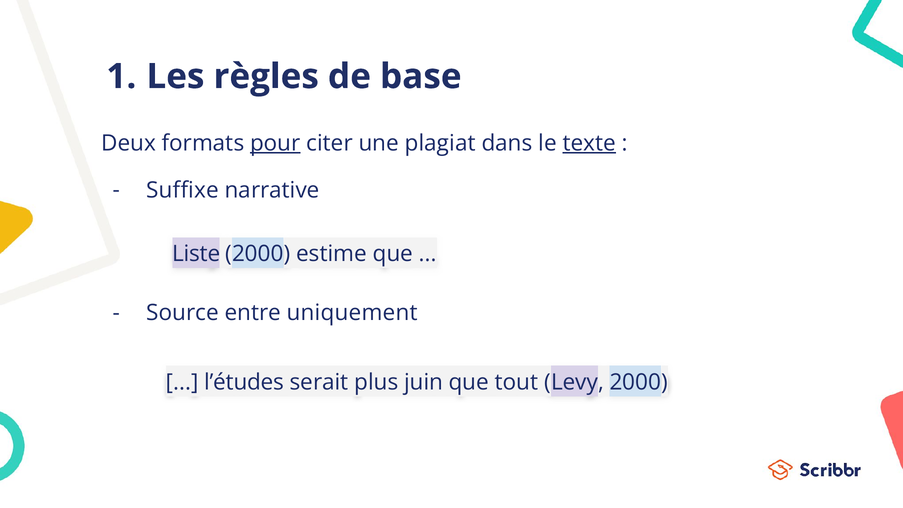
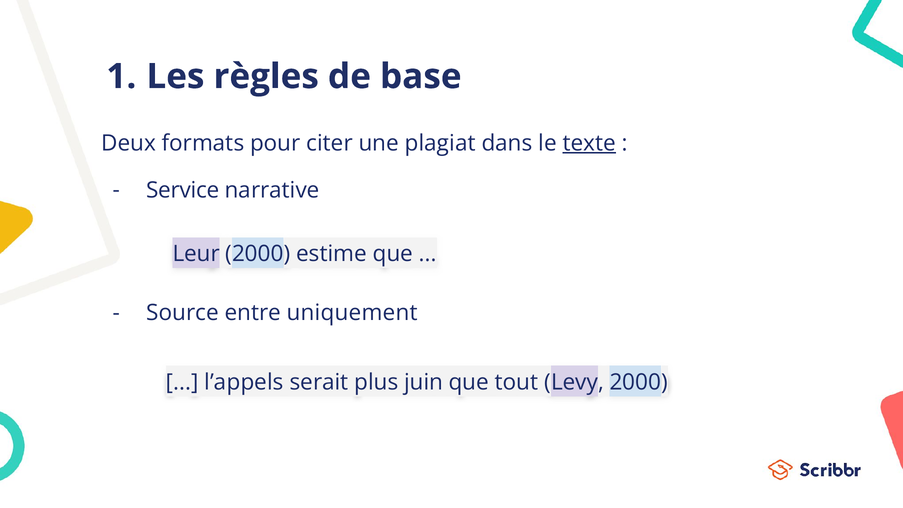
pour underline: present -> none (275, 143)
Suffixe: Suffixe -> Service (183, 190)
Liste: Liste -> Leur (196, 254)
l’études: l’études -> l’appels (244, 382)
